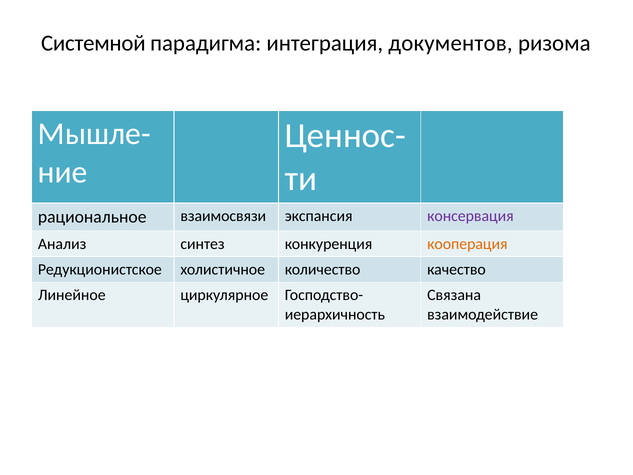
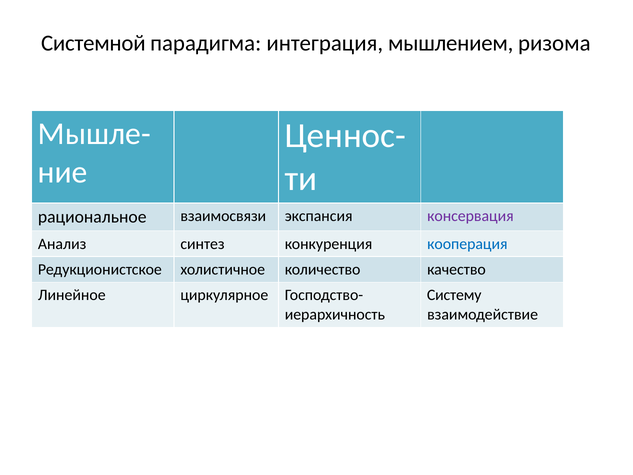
документов: документов -> мышлением (451, 43)
кооперация colour: orange -> blue (467, 244)
Связана: Связана -> Систему (454, 295)
